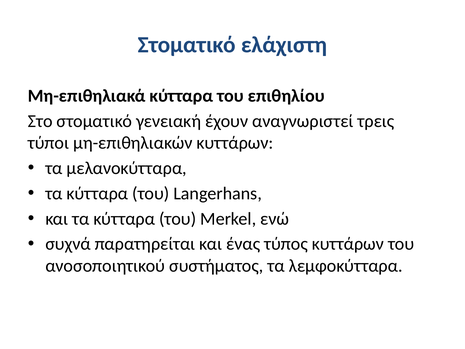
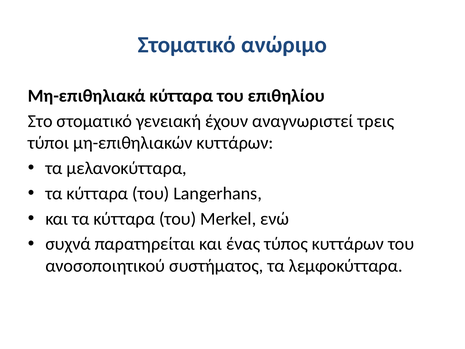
ελάχιστη: ελάχιστη -> ανώριμο (284, 45)
